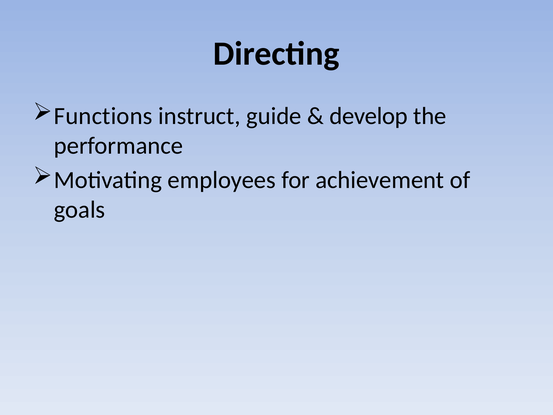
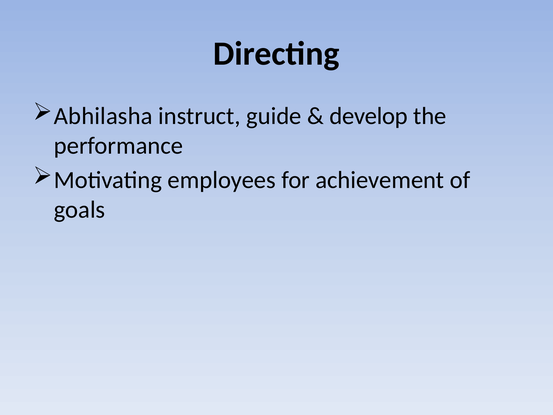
Functions: Functions -> Abhilasha (103, 116)
